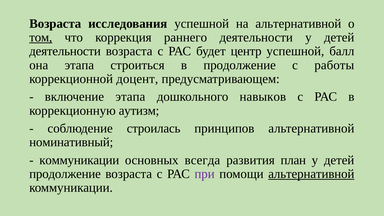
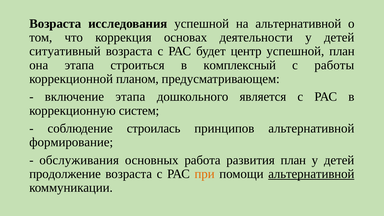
том underline: present -> none (41, 37)
раннего: раннего -> основах (186, 37)
деятельности: деятельности -> ситуативный (65, 51)
успешной балл: балл -> план (342, 51)
в продолжение: продолжение -> комплексный (240, 65)
доцент: доцент -> планом (137, 79)
навыков: навыков -> является (263, 97)
аутизм: аутизм -> систем (139, 111)
номинативный: номинативный -> формирование (71, 142)
коммуникации: коммуникации -> обслуживания (79, 160)
всегда: всегда -> работа (202, 160)
при colour: purple -> orange (205, 174)
